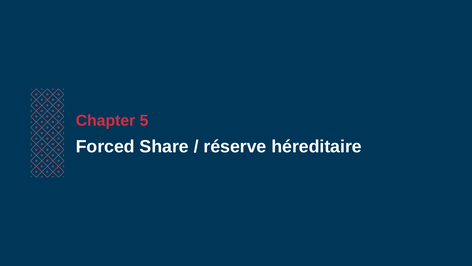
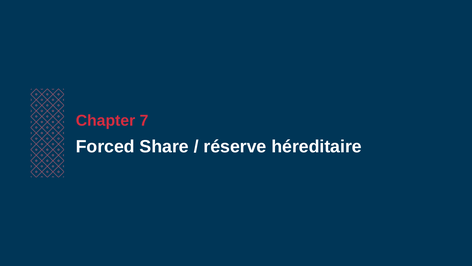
5: 5 -> 7 (144, 120)
